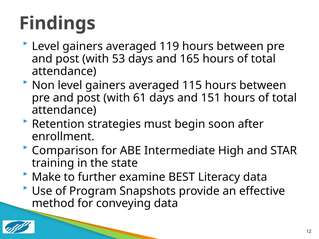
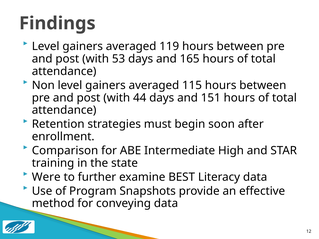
61: 61 -> 44 (140, 98)
Make: Make -> Were (46, 177)
